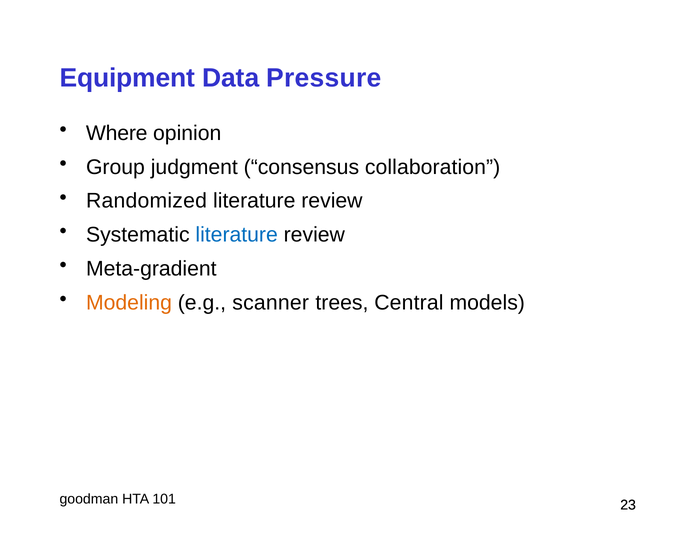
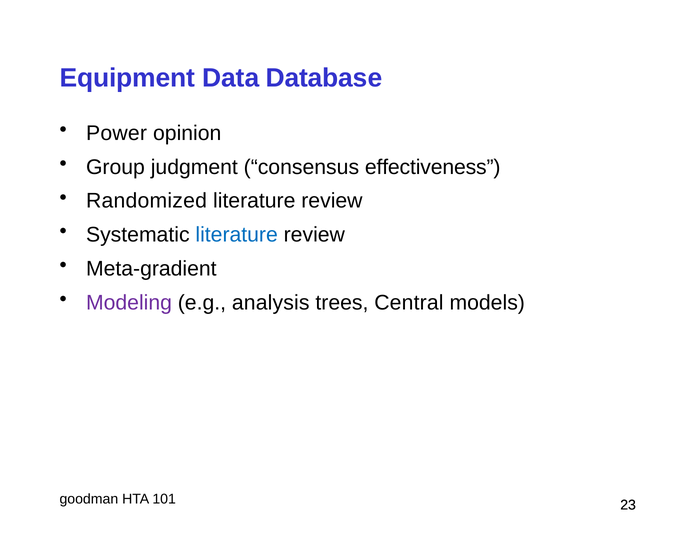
Pressure: Pressure -> Database (324, 78)
Where: Where -> Power (117, 133)
collaboration: collaboration -> effectiveness (433, 167)
Modeling colour: orange -> purple (129, 303)
scanner: scanner -> analysis (271, 303)
